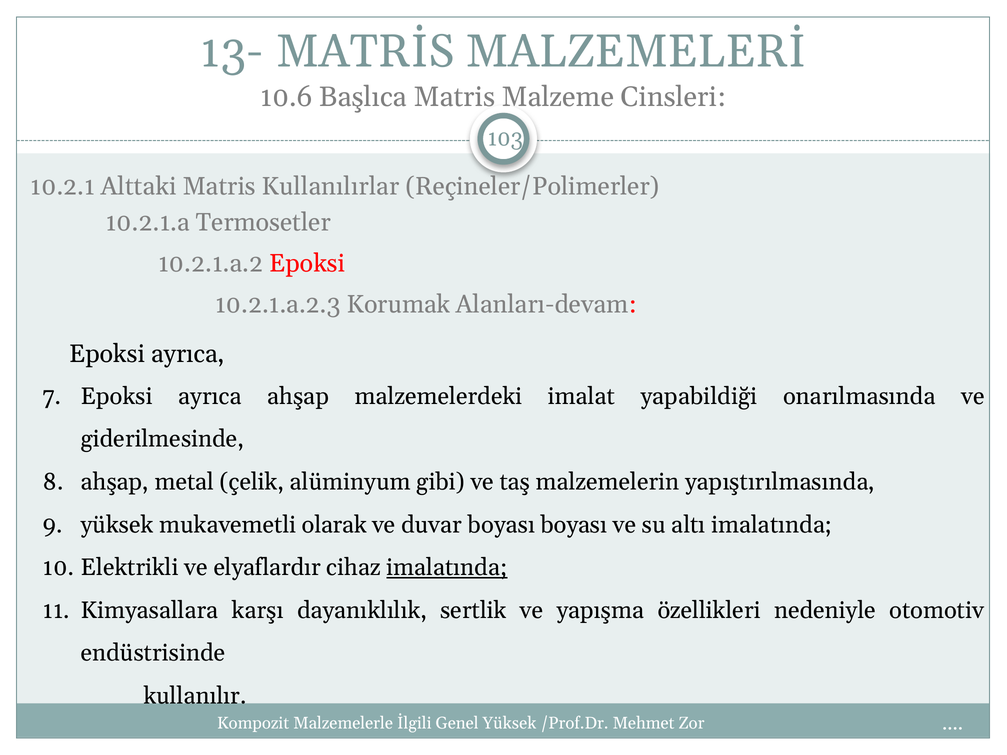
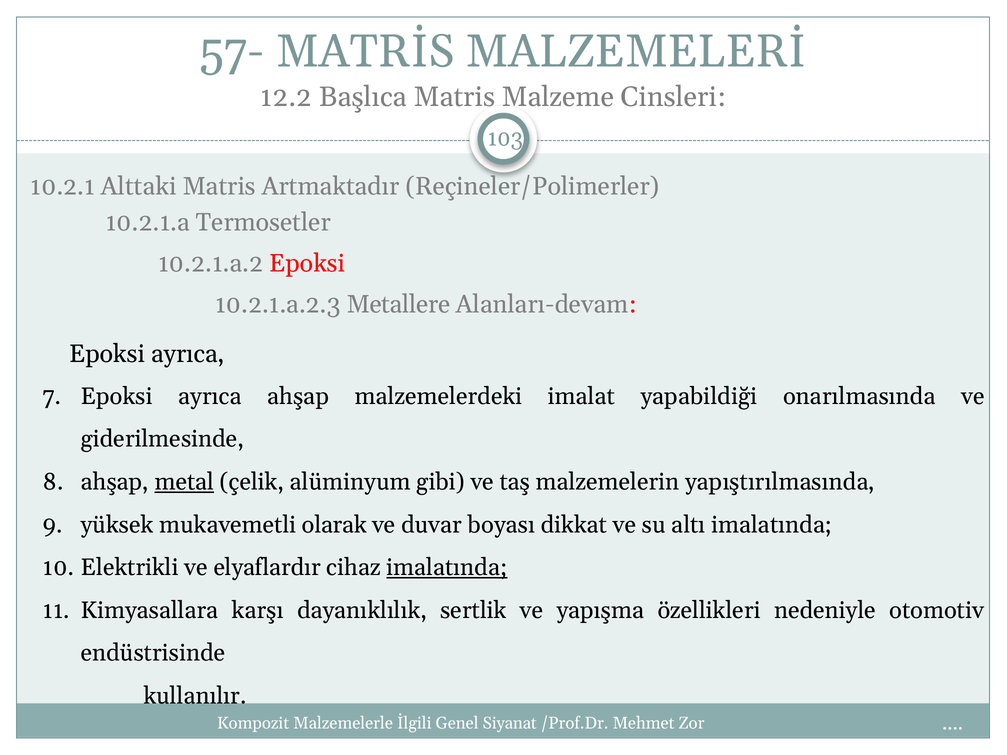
13-: 13- -> 57- (232, 52)
10.6: 10.6 -> 12.2 (286, 97)
Kullanılırlar: Kullanılırlar -> Artmaktadır (331, 186)
Korumak: Korumak -> Metallere (398, 304)
metal underline: none -> present (184, 482)
boyası boyası: boyası -> dikkat (574, 525)
Genel Yüksek: Yüksek -> Siyanat (510, 724)
